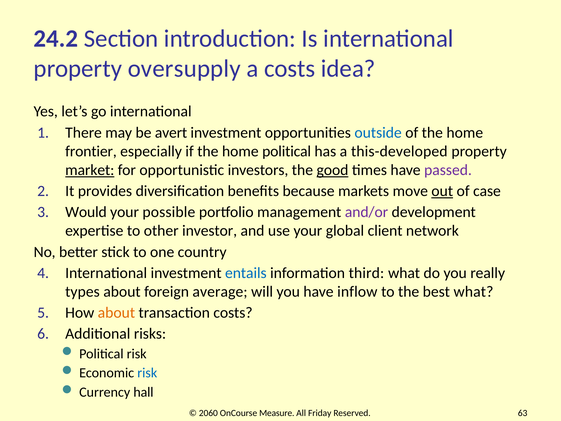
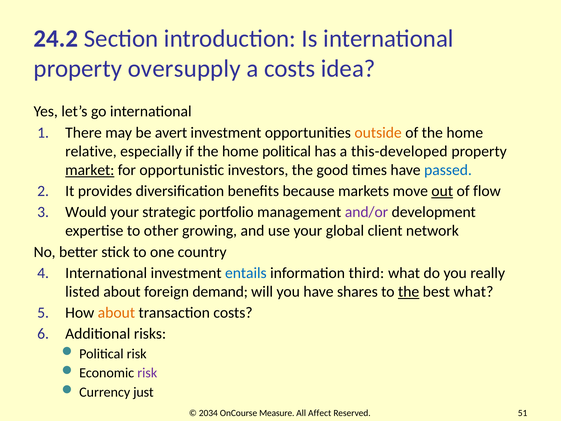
outside colour: blue -> orange (378, 132)
frontier: frontier -> relative (91, 151)
good underline: present -> none (332, 170)
passed colour: purple -> blue (448, 170)
case: case -> flow (487, 191)
possible: possible -> strategic (169, 212)
investor: investor -> growing (210, 231)
types: types -> listed (83, 291)
average: average -> demand (220, 291)
inflow: inflow -> shares (357, 291)
the underline: none -> present (409, 291)
risk colour: blue -> purple (147, 373)
hall: hall -> just (143, 392)
2060: 2060 -> 2034 (208, 413)
Friday: Friday -> Affect (320, 413)
63: 63 -> 51 (523, 413)
